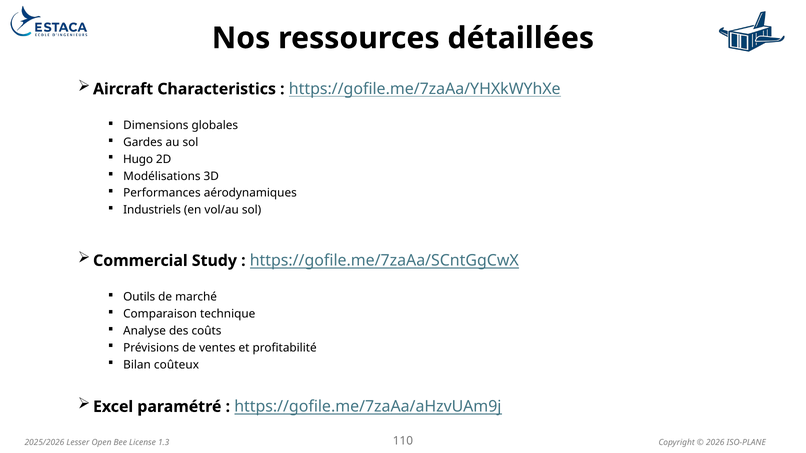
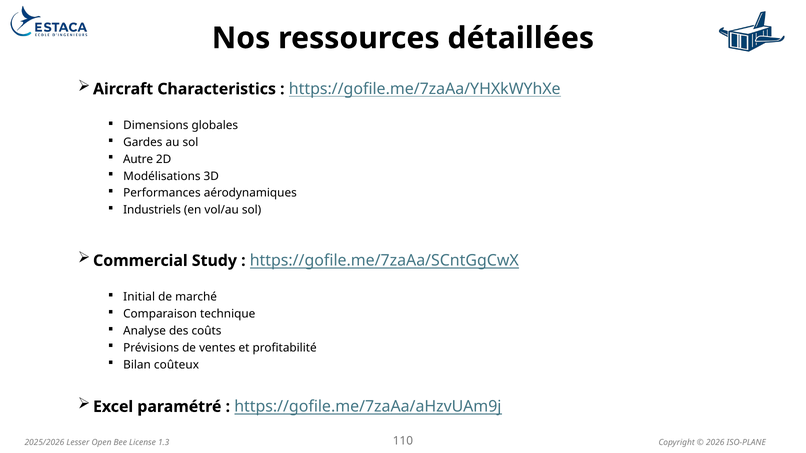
Hugo: Hugo -> Autre (138, 159)
Outils: Outils -> Initial (139, 297)
